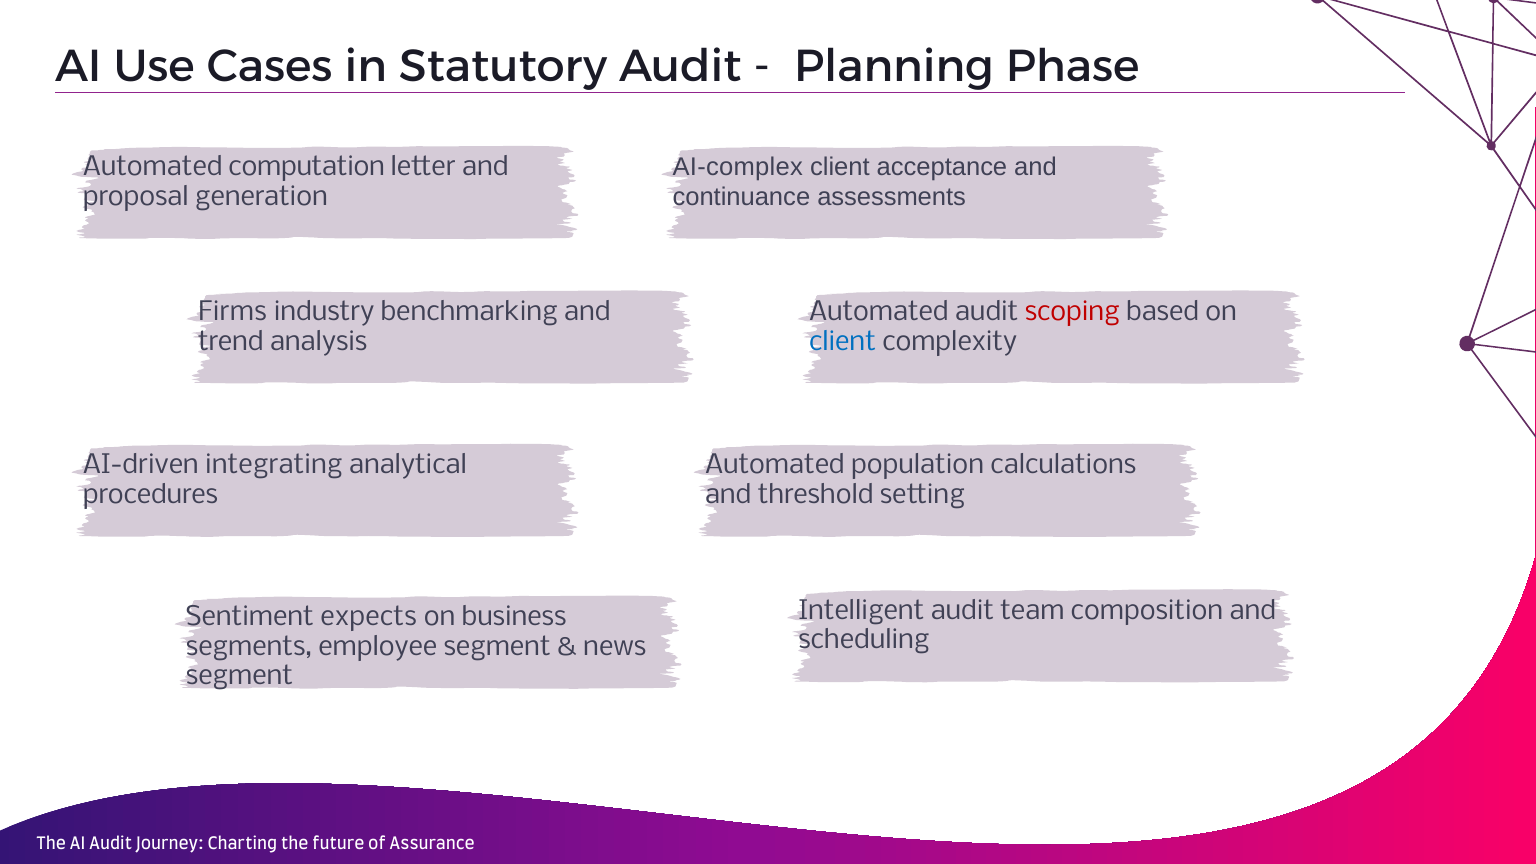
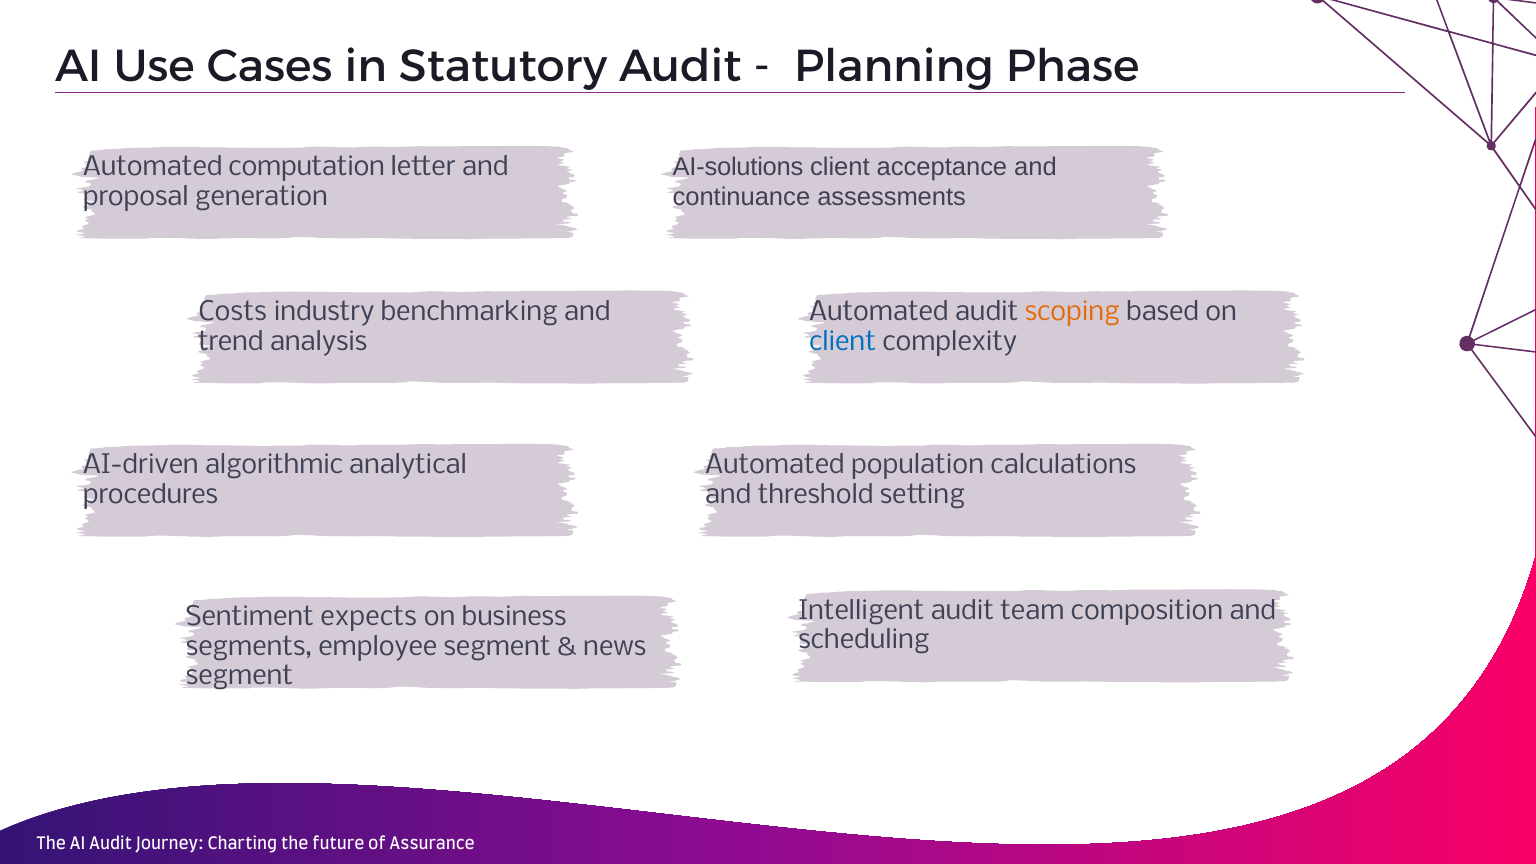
AI-complex: AI-complex -> AI-solutions (738, 168)
Firms: Firms -> Costs (233, 312)
scoping colour: red -> orange (1072, 312)
integrating: integrating -> algorithmic (274, 465)
